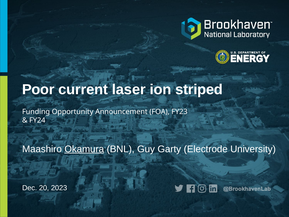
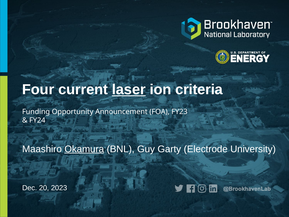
Poor: Poor -> Four (38, 89)
laser underline: none -> present (129, 89)
striped: striped -> criteria (199, 89)
